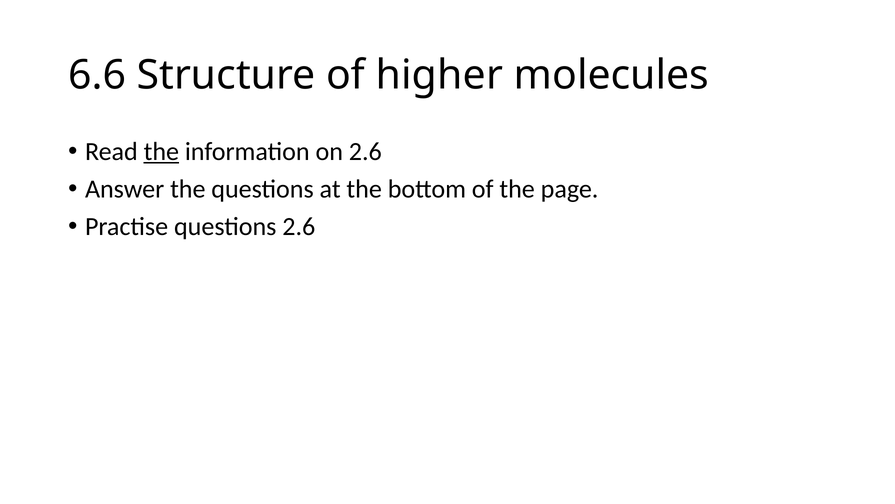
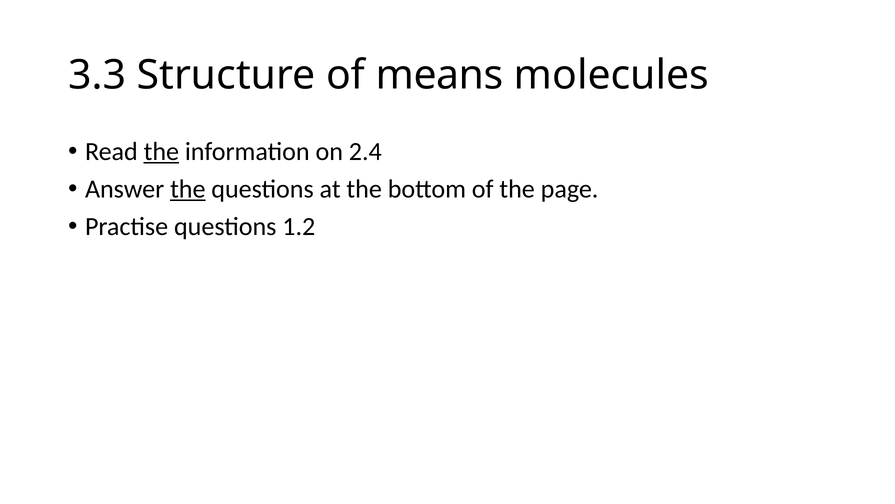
6.6: 6.6 -> 3.3 (97, 75)
higher: higher -> means (440, 75)
on 2.6: 2.6 -> 2.4 (365, 151)
the underline: none -> present (188, 189)
questions 2.6: 2.6 -> 1.2 (299, 226)
